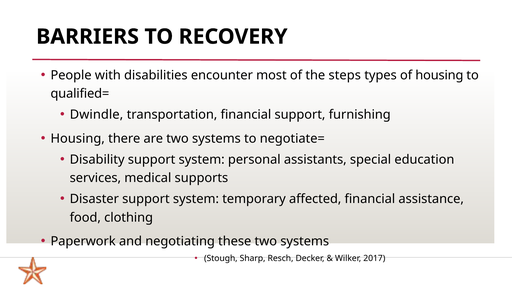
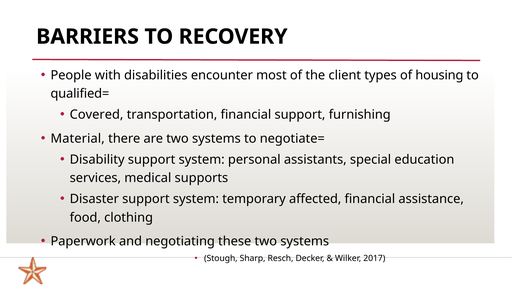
steps: steps -> client (345, 75)
Dwindle: Dwindle -> Covered (97, 115)
Housing: Housing -> Material (78, 138)
